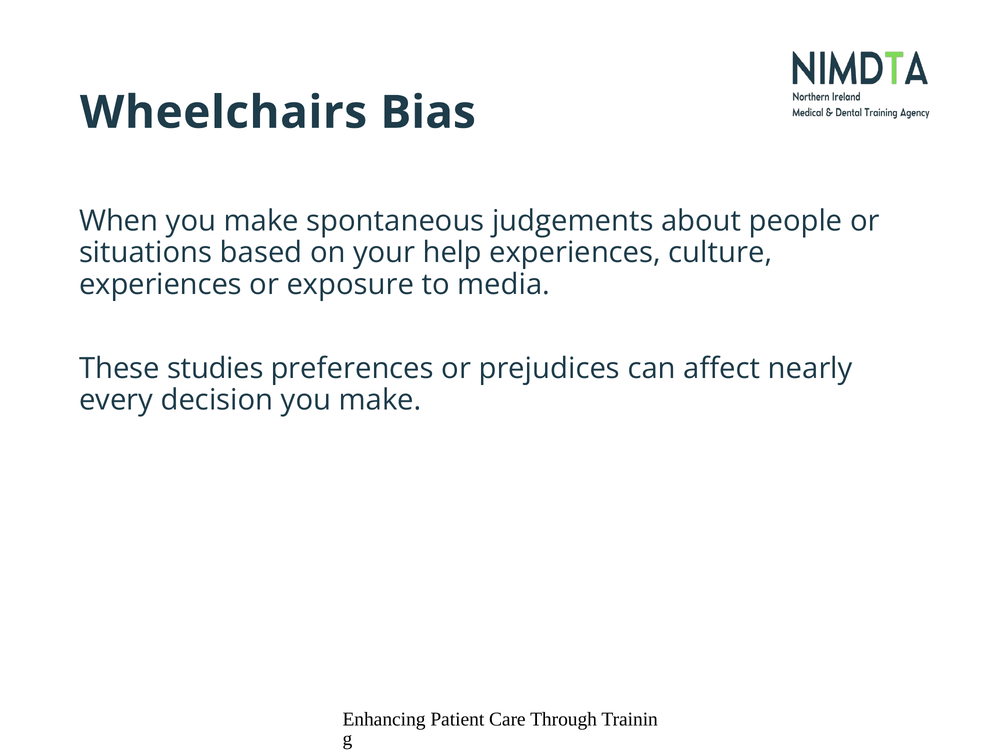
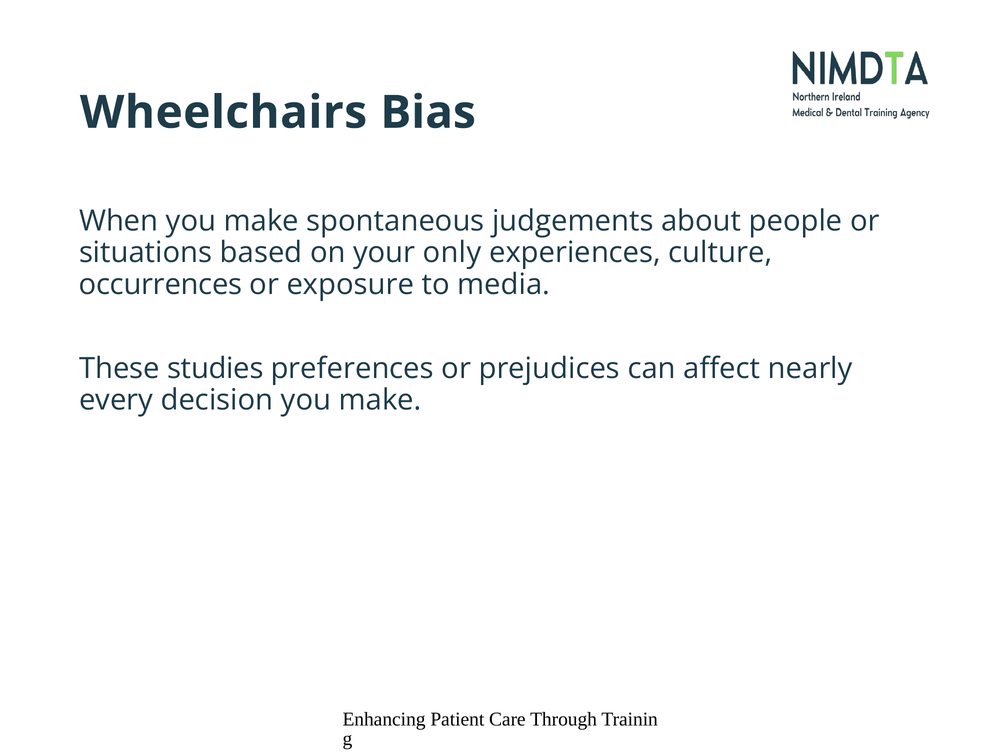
help: help -> only (452, 253)
experiences: experiences -> occurrences (161, 284)
